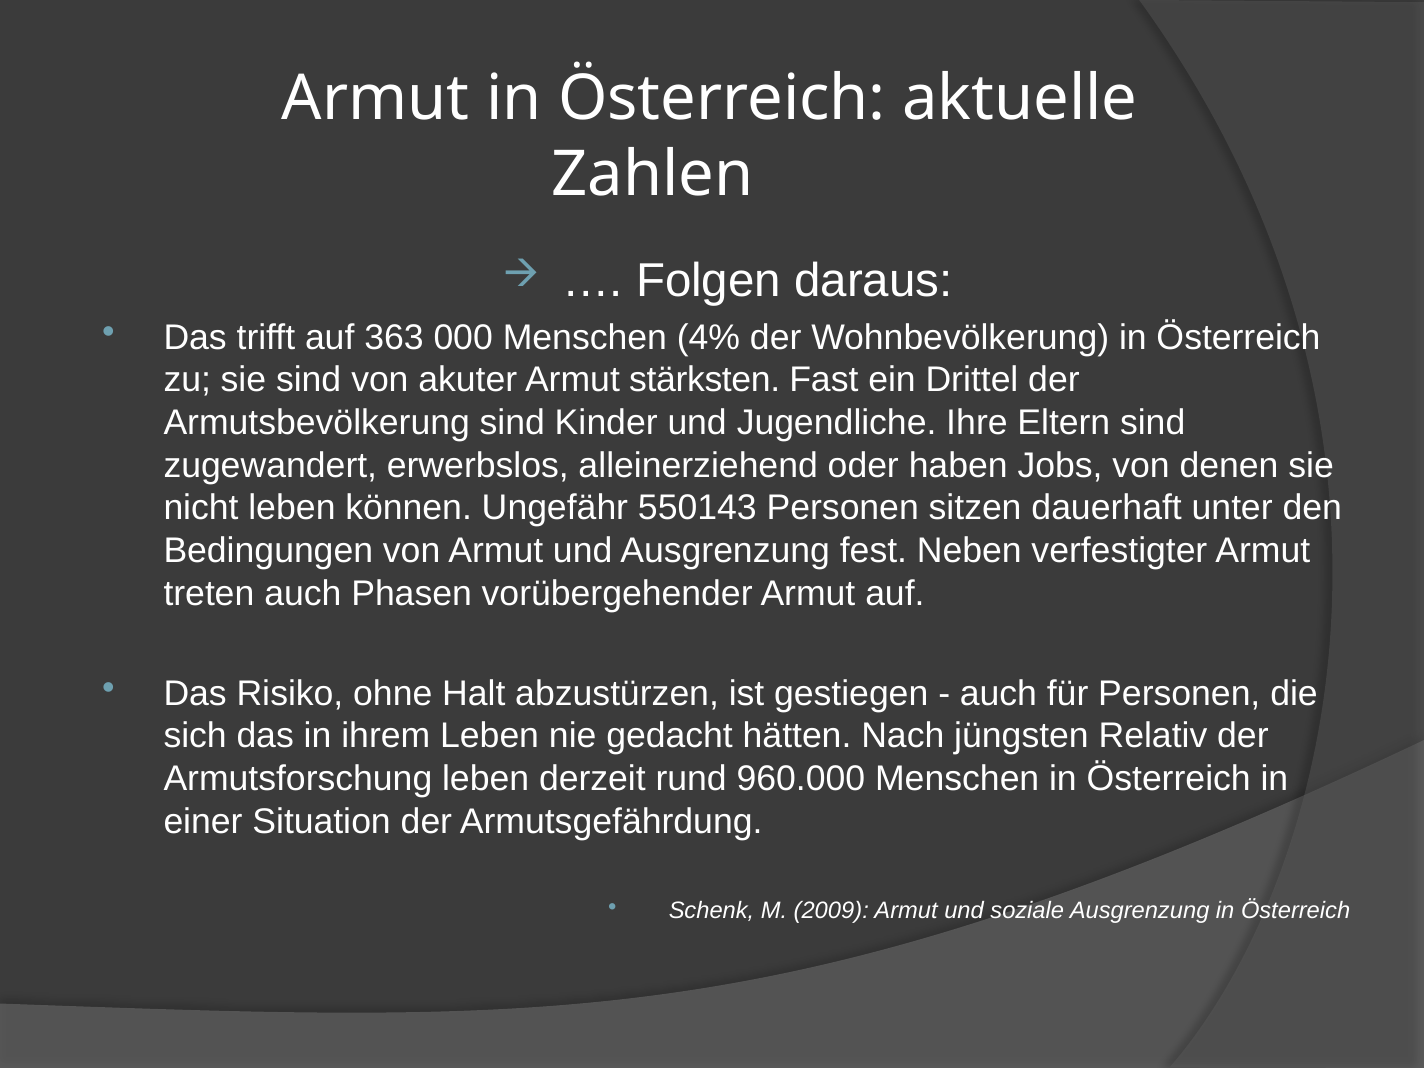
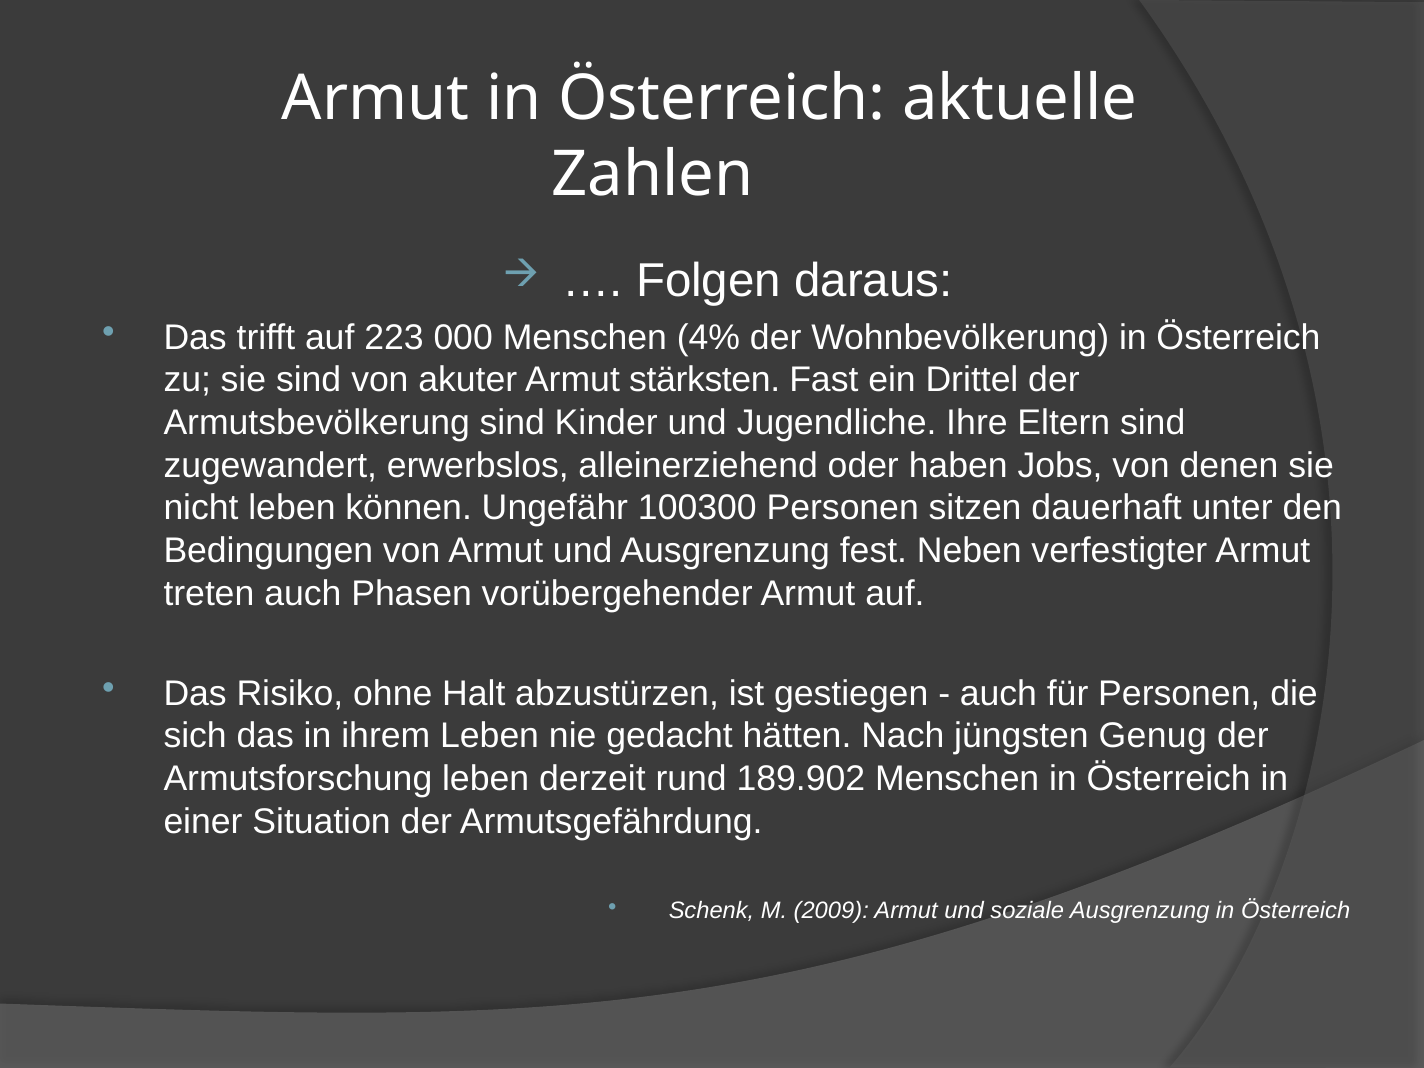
363: 363 -> 223 (394, 337)
550143: 550143 -> 100300 (697, 508)
Relativ: Relativ -> Genug (1153, 736)
960.000: 960.000 -> 189.902 (801, 779)
